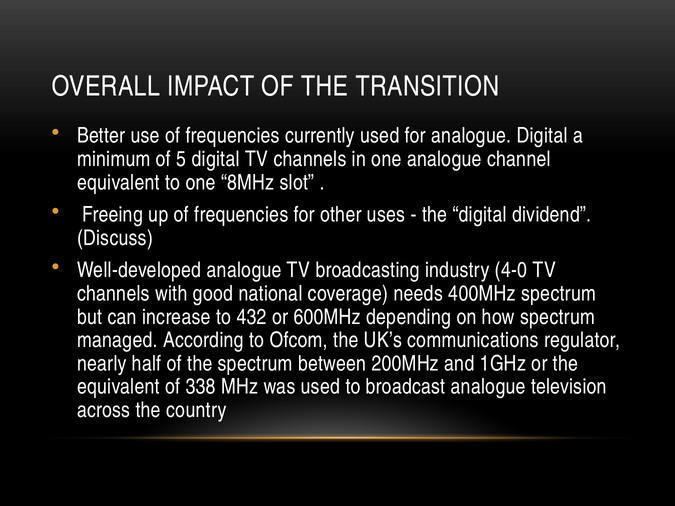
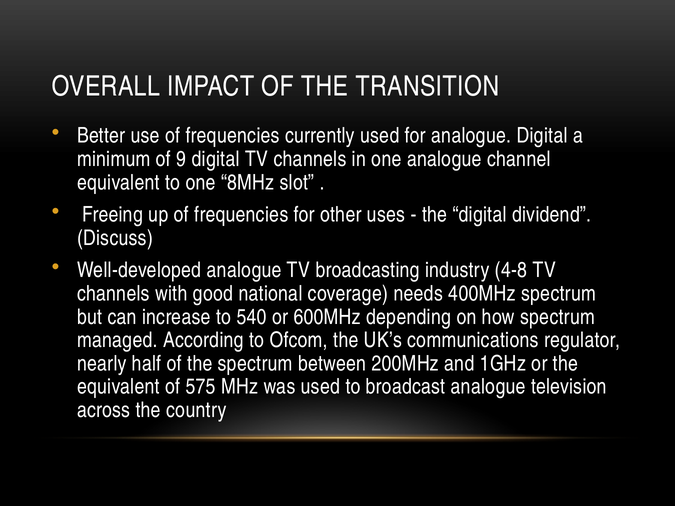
5: 5 -> 9 (181, 159)
4-0: 4-0 -> 4-8 (511, 271)
432: 432 -> 540 (251, 317)
338: 338 -> 575 (201, 387)
